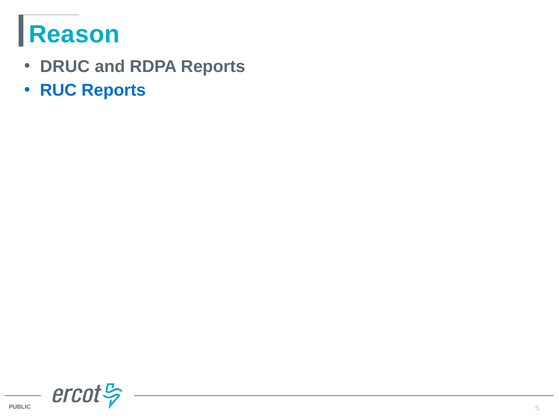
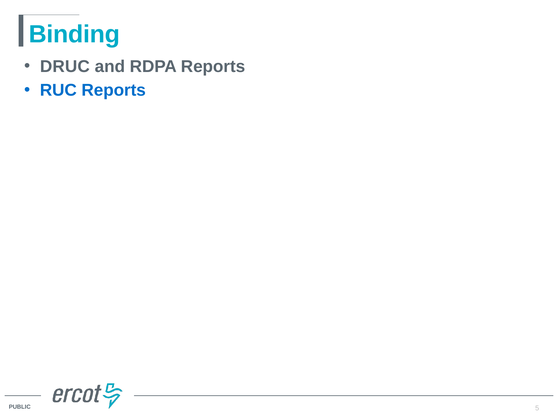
Reason: Reason -> Binding (74, 34)
